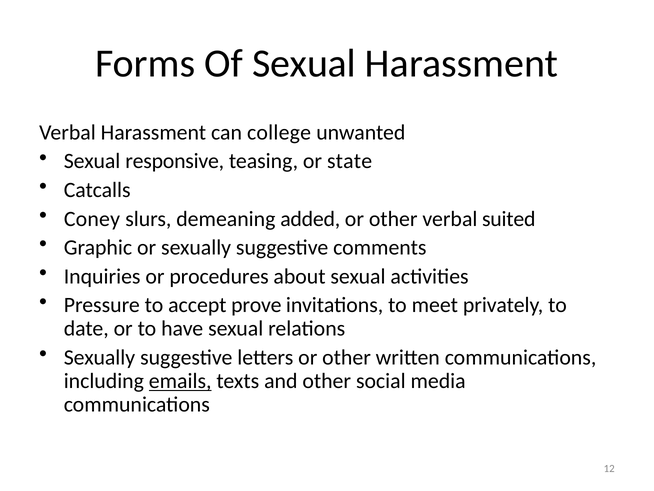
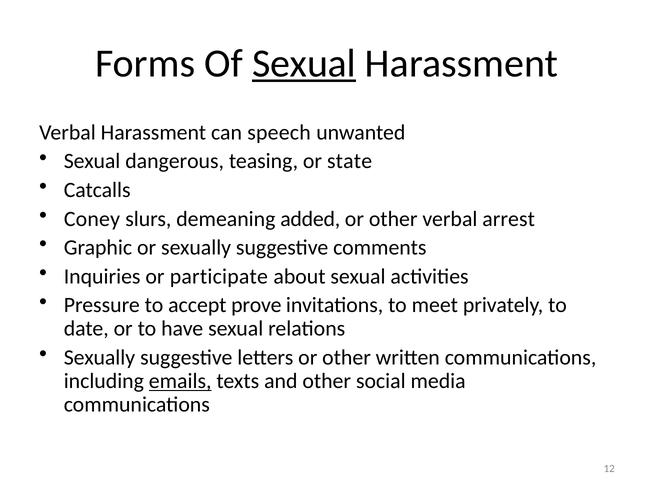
Sexual underline: none -> present (304, 63)
college: college -> speech (279, 132)
responsive: responsive -> dangerous (175, 161)
suited: suited -> arrest (509, 219)
procedures: procedures -> participate (219, 276)
